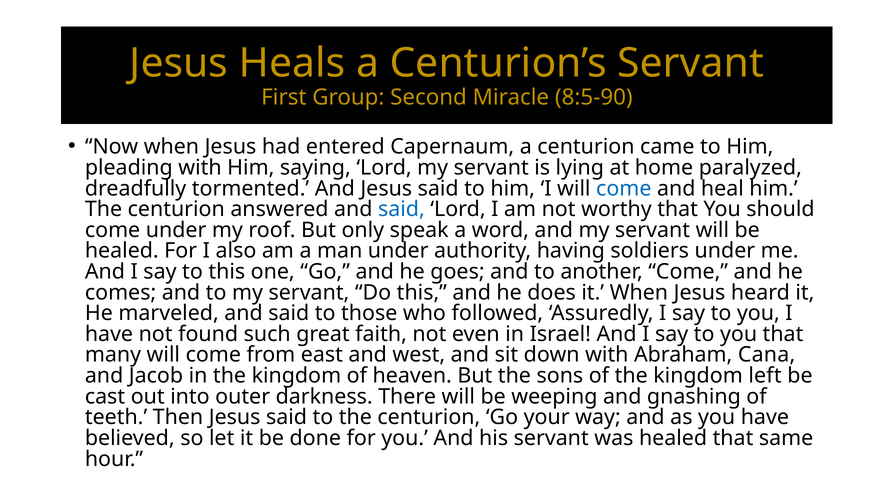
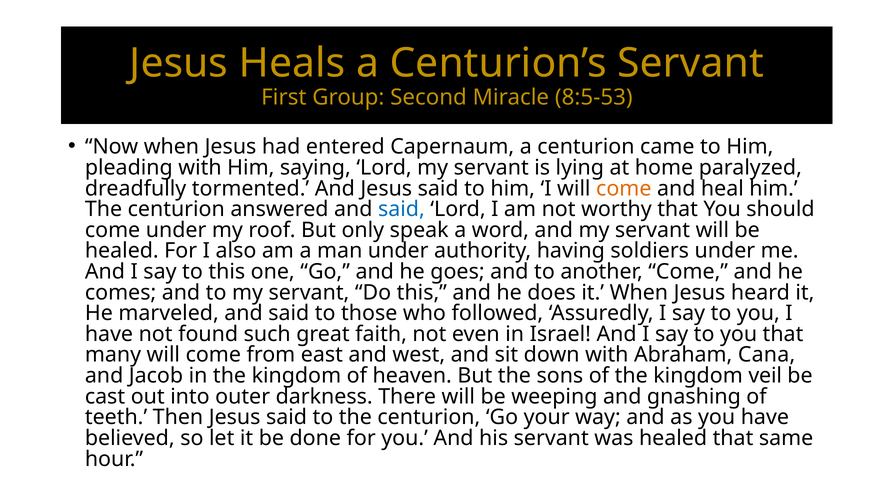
8:5-90: 8:5-90 -> 8:5-53 (594, 97)
come colour: blue -> orange (624, 188)
left: left -> veil (765, 376)
